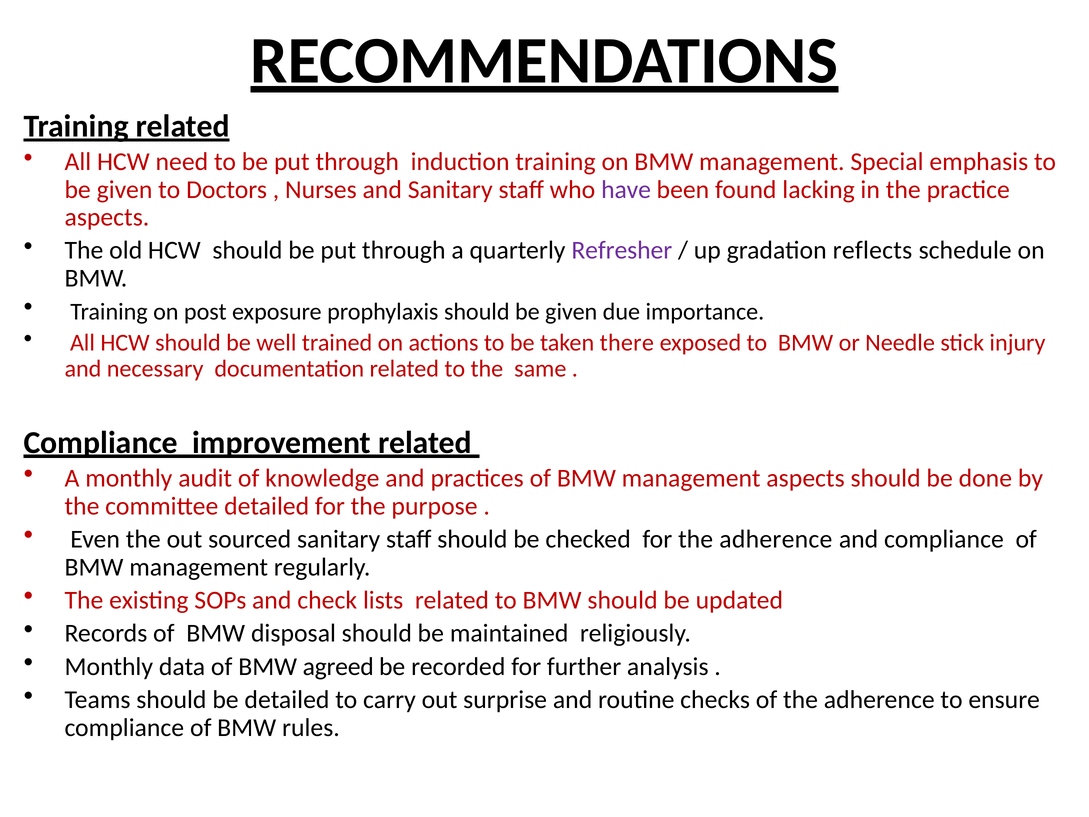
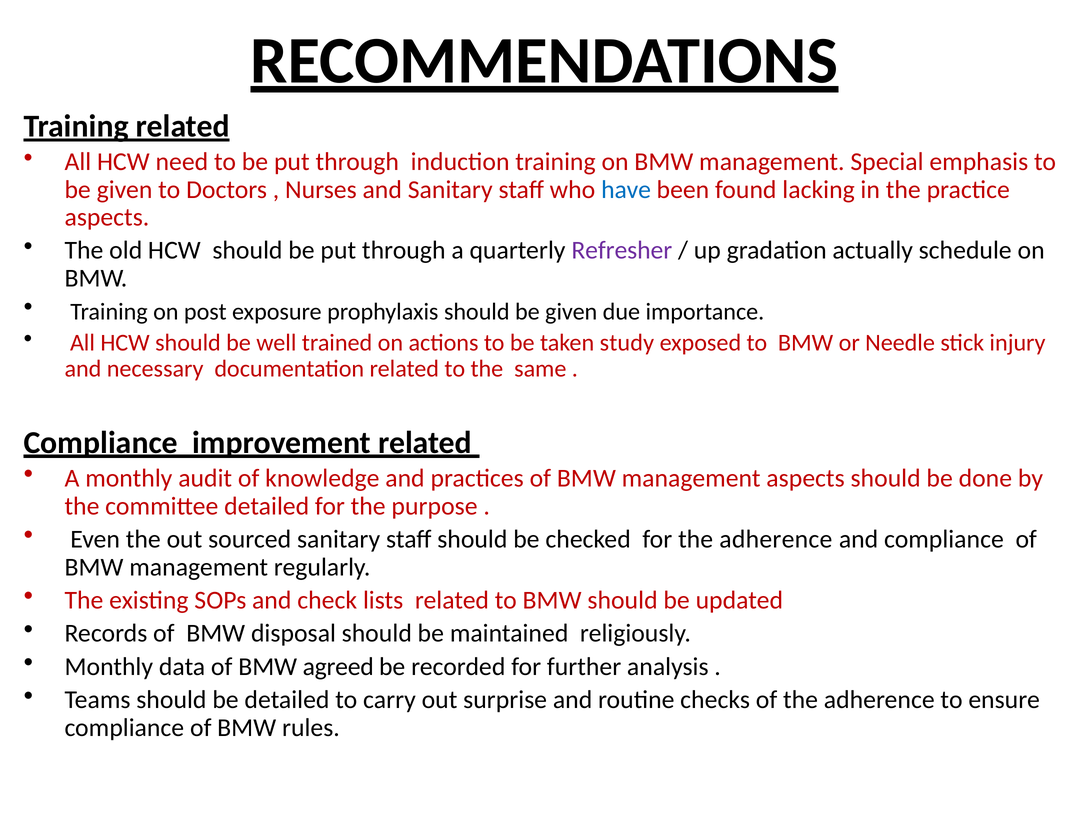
have colour: purple -> blue (626, 190)
reflects: reflects -> actually (873, 250)
there: there -> study (627, 343)
